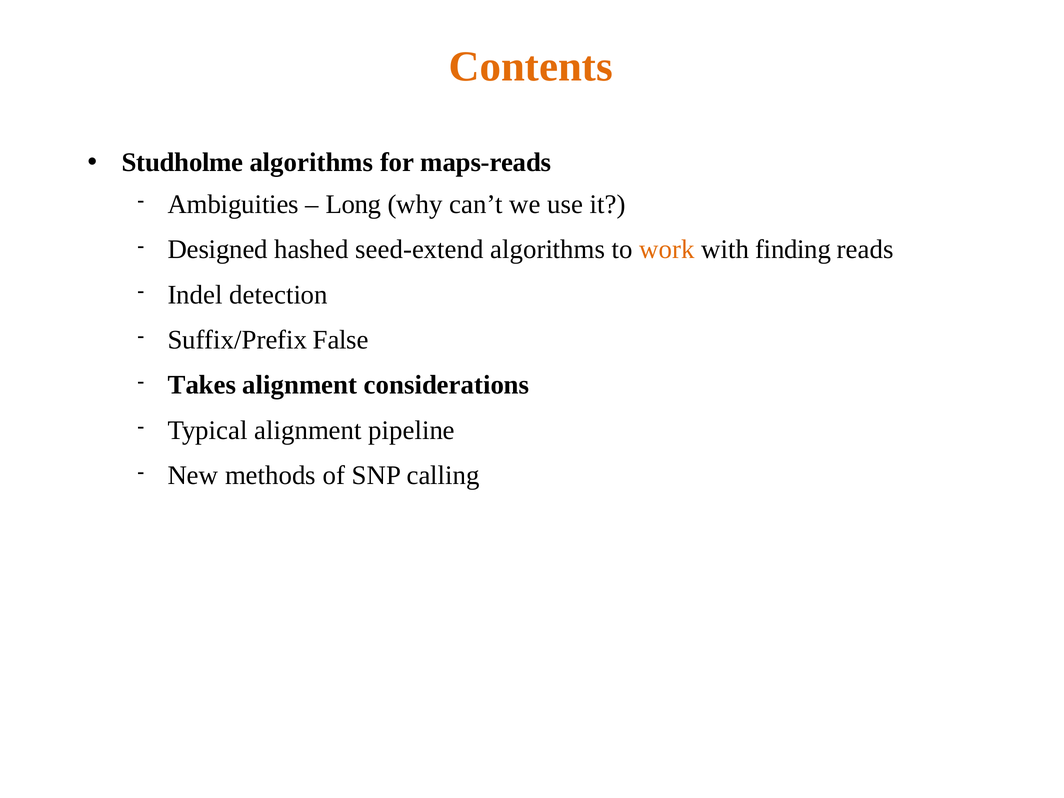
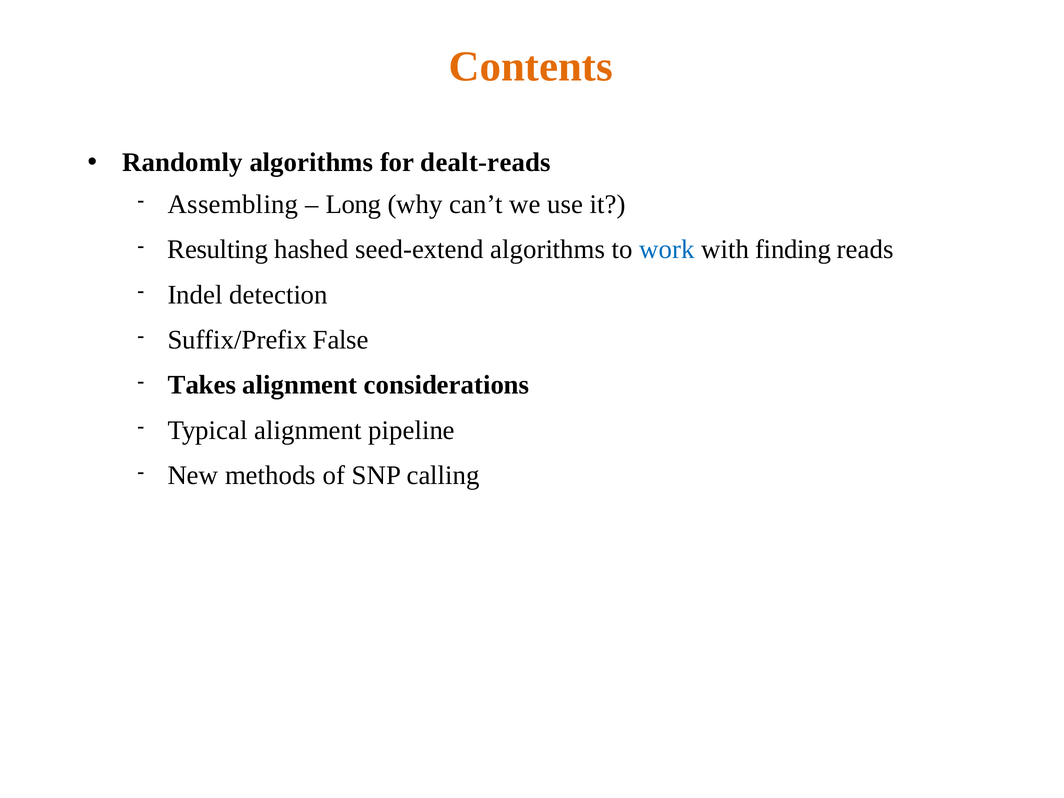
Studholme: Studholme -> Randomly (182, 162)
maps-reads: maps-reads -> dealt-reads (486, 162)
Ambiguities: Ambiguities -> Assembling (233, 204)
Designed: Designed -> Resulting (218, 249)
work colour: orange -> blue (667, 249)
